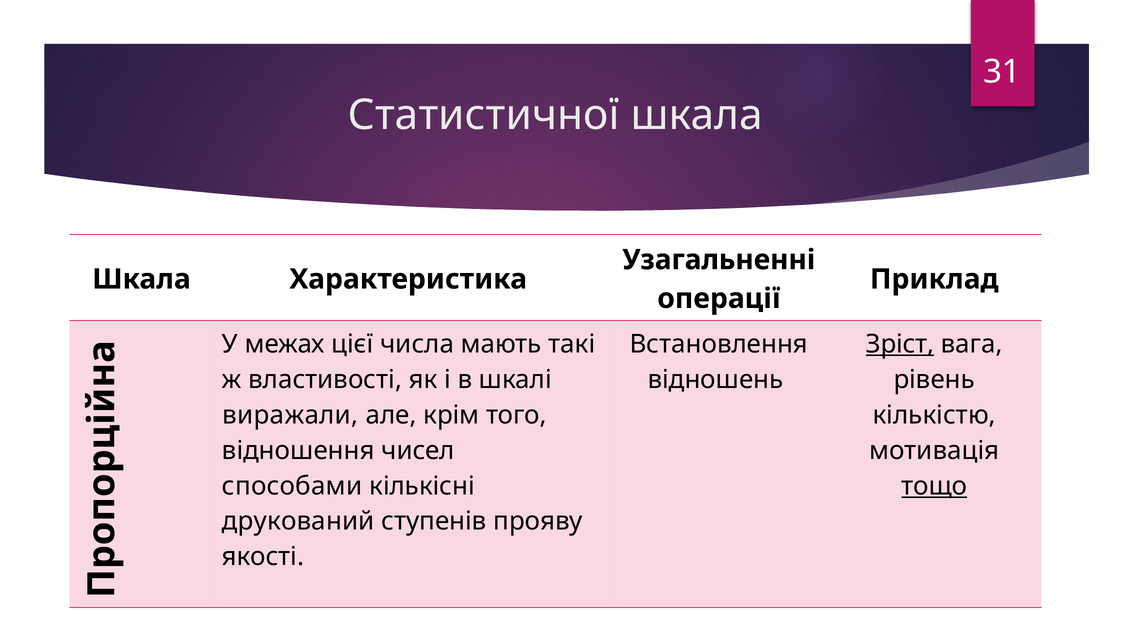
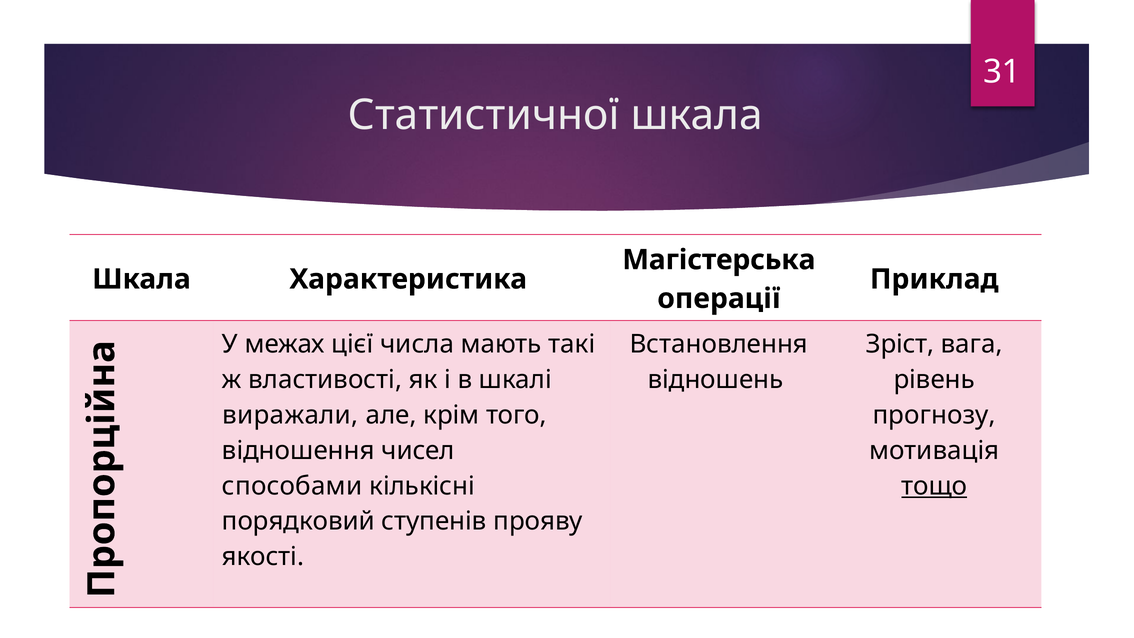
Узагальненні: Узагальненні -> Магістерська (719, 260)
Зріст underline: present -> none (900, 344)
кількістю: кількістю -> прогнозу (934, 415)
друкований: друкований -> порядковий (298, 521)
